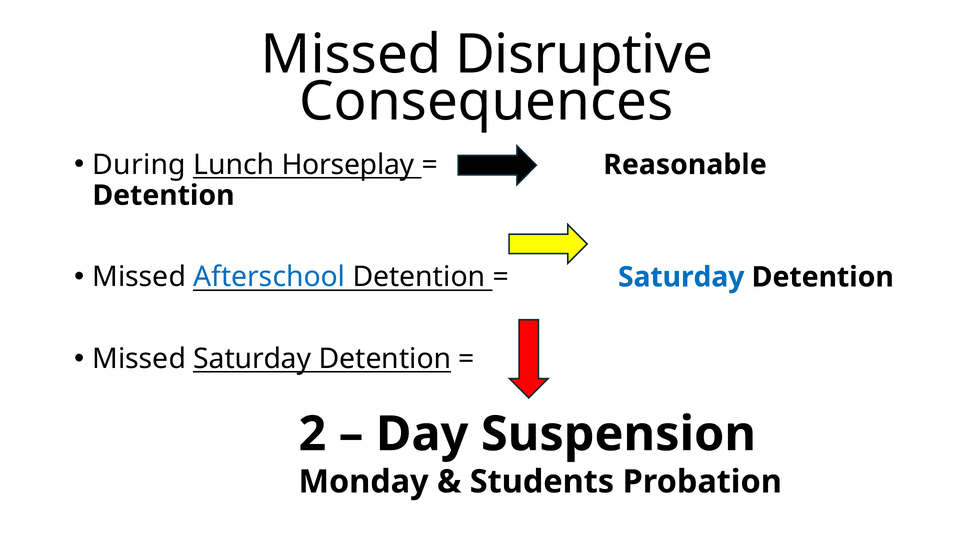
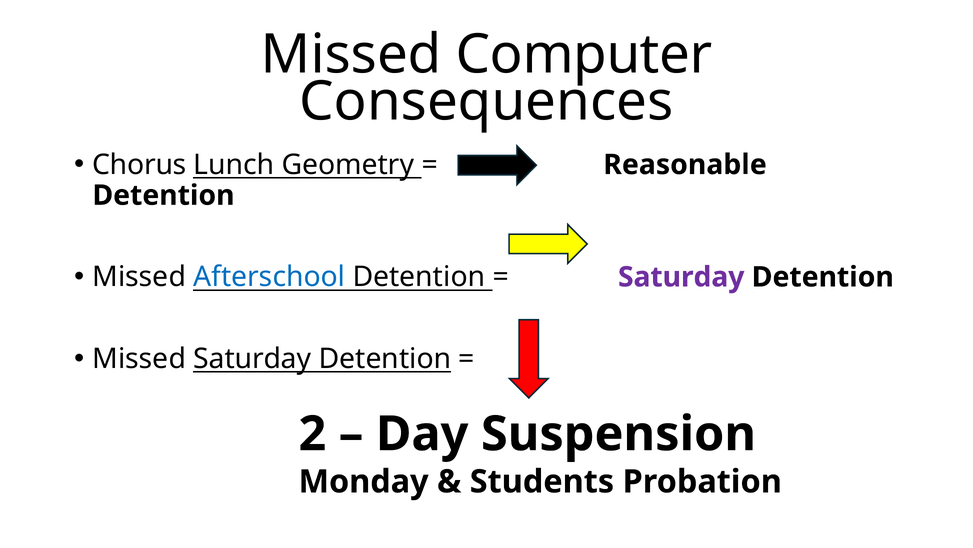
Disruptive: Disruptive -> Computer (584, 54)
During: During -> Chorus (139, 165)
Horseplay: Horseplay -> Geometry (348, 165)
Saturday colour: blue -> purple (681, 277)
